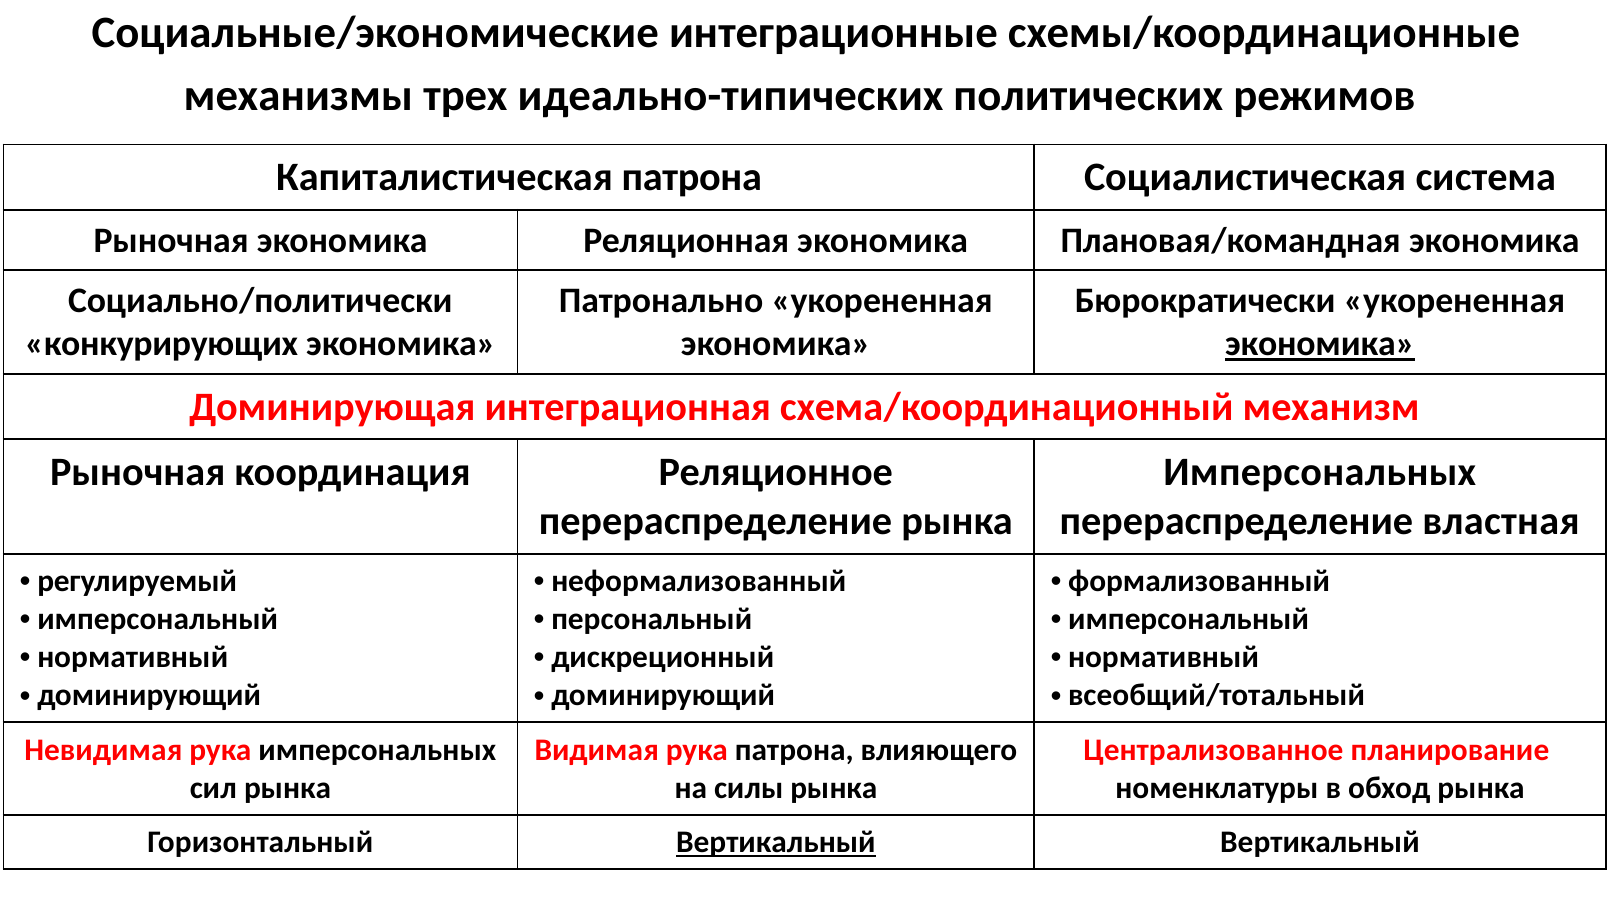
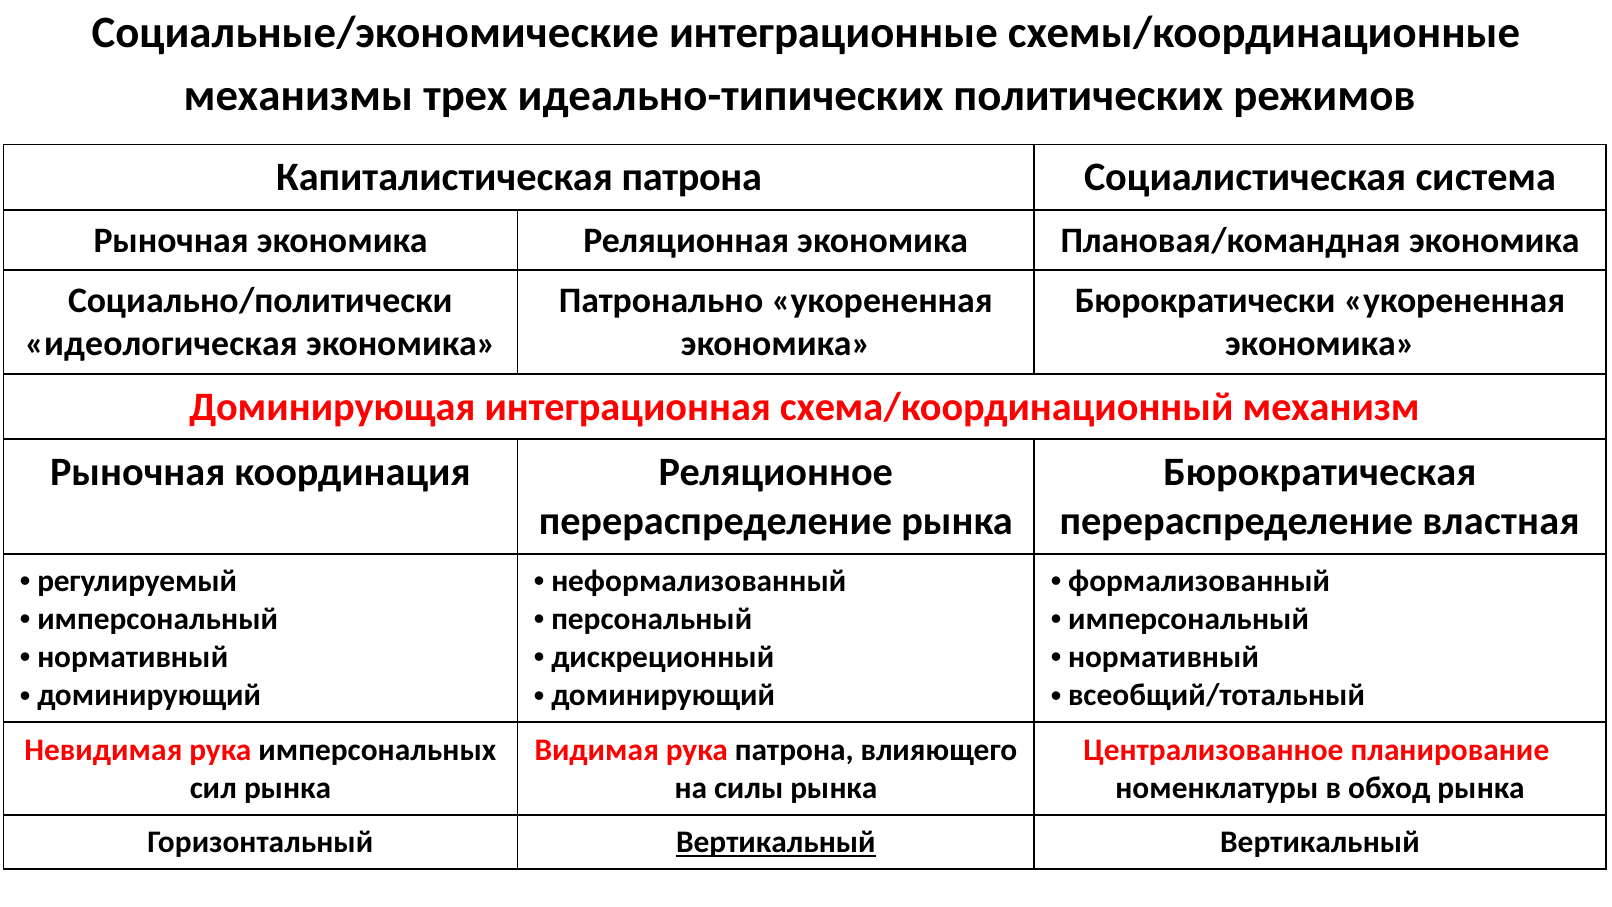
конкурирующих: конкурирующих -> идеологическая (161, 344)
экономика underline: present -> none (1320, 344)
Имперсональных: Имперсональных -> Бюрократическая (1320, 472)
